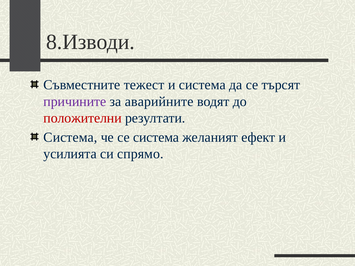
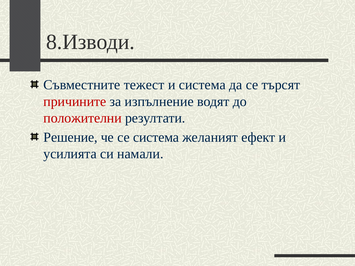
причините colour: purple -> red (75, 102)
аварийните: аварийните -> изпълнение (159, 102)
Система: Система -> Решение (70, 137)
спрямо: спрямо -> намали (140, 154)
